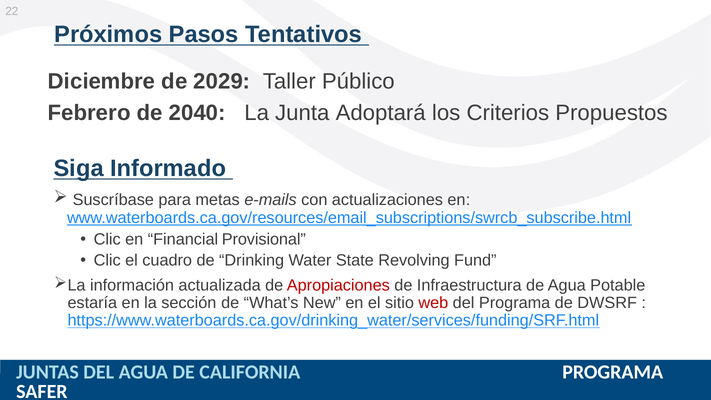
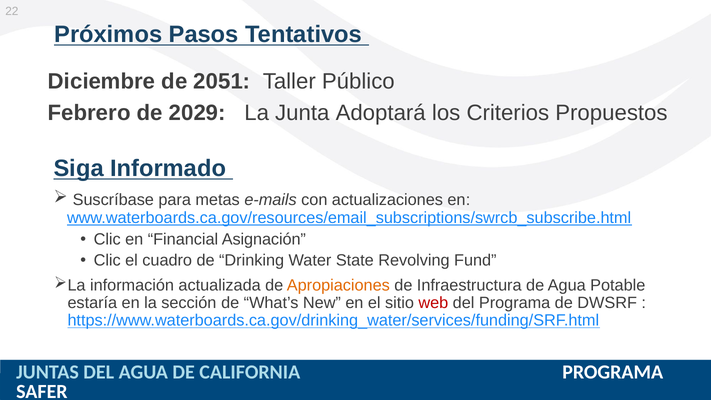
2029: 2029 -> 2051 (222, 82)
2040: 2040 -> 2029 (197, 113)
Provisional: Provisional -> Asignación (264, 239)
Apropiaciones colour: red -> orange (338, 285)
